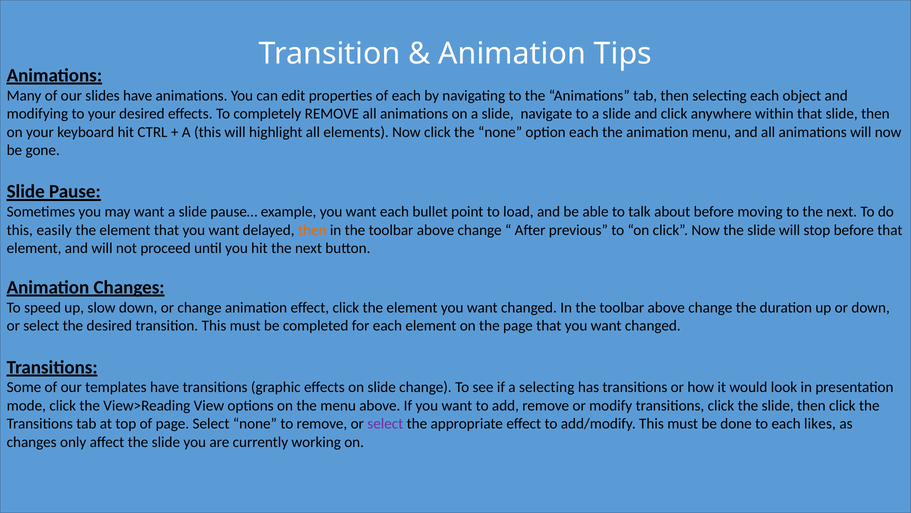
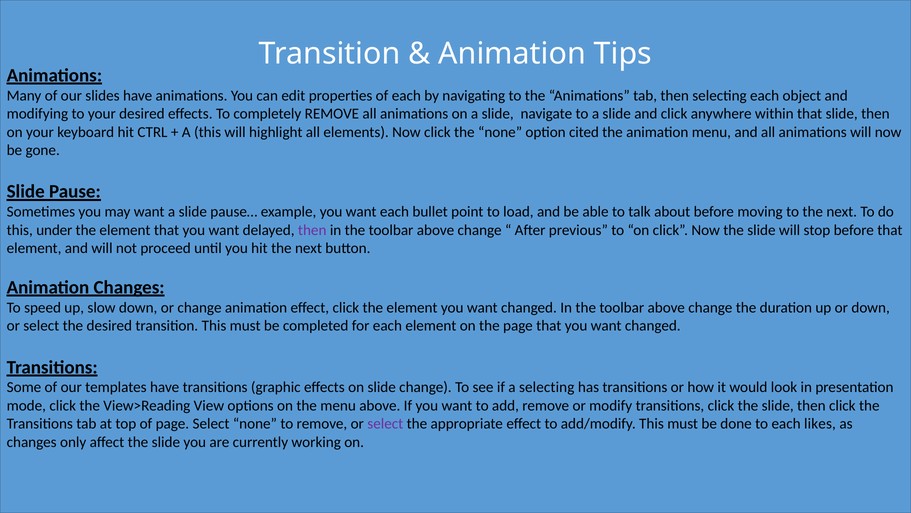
option each: each -> cited (584, 132)
easily: easily -> under (54, 230)
then colour: orange -> purple (312, 230)
